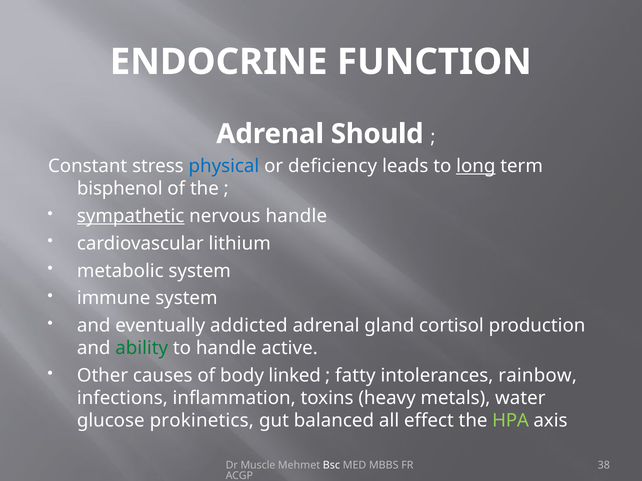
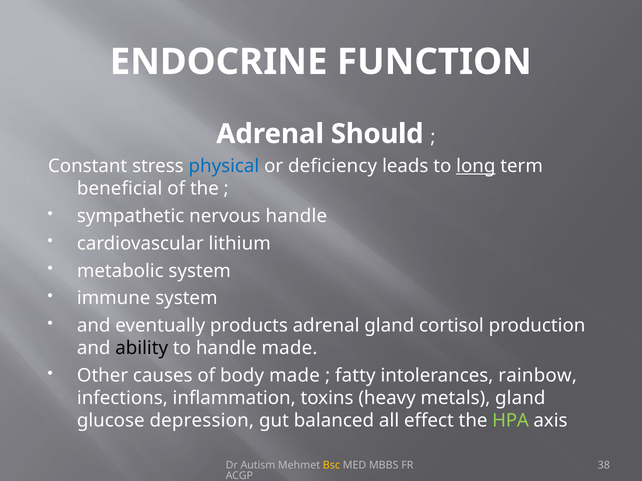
bisphenol: bisphenol -> beneficial (120, 189)
sympathetic underline: present -> none (131, 216)
addicted: addicted -> products (249, 326)
ability colour: green -> black (142, 349)
handle active: active -> made (289, 349)
body linked: linked -> made (294, 376)
metals water: water -> gland (520, 399)
prokinetics: prokinetics -> depression (202, 421)
Muscle: Muscle -> Autism (258, 466)
Bsc colour: white -> yellow (331, 466)
